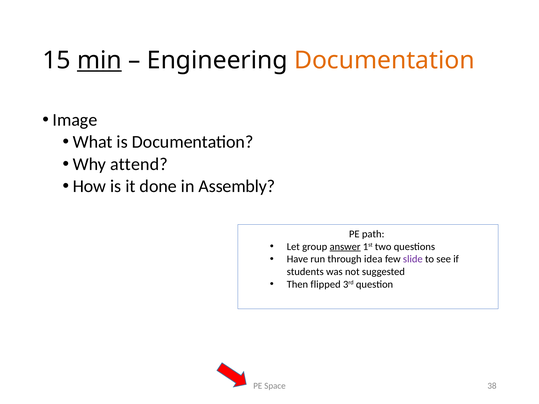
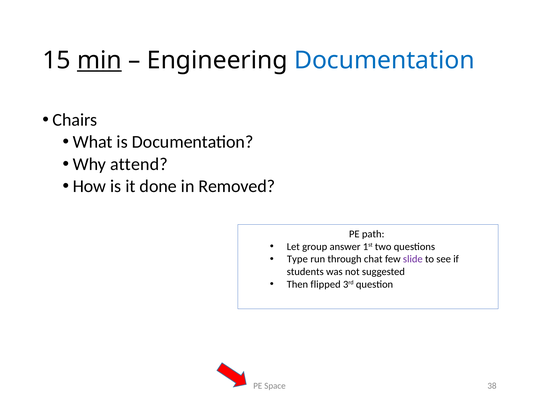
Documentation colour: orange -> blue (384, 60)
Image: Image -> Chairs (75, 120)
Assembly: Assembly -> Removed (237, 186)
answer underline: present -> none (345, 247)
Have: Have -> Type (297, 259)
idea: idea -> chat (373, 259)
